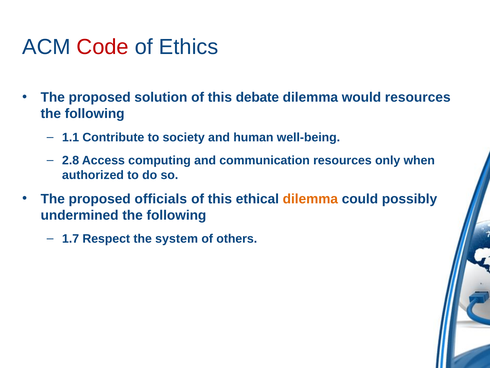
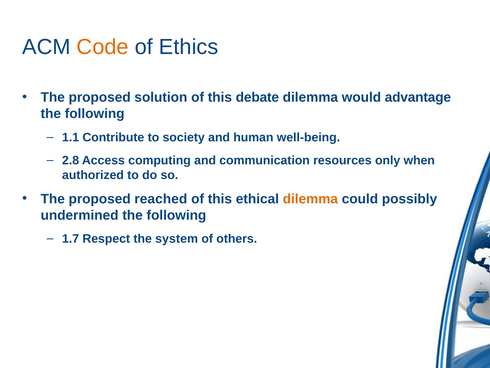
Code colour: red -> orange (103, 47)
would resources: resources -> advantage (418, 97)
officials: officials -> reached (161, 199)
